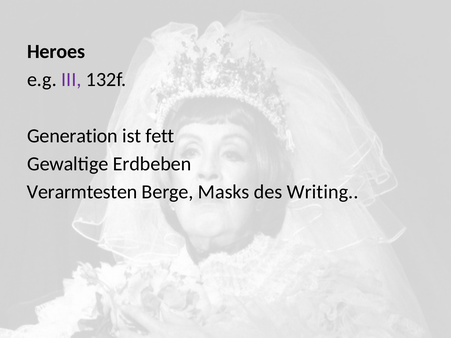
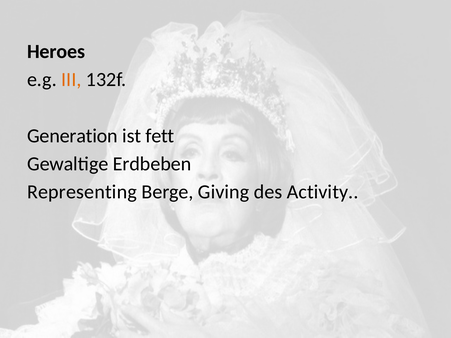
III colour: purple -> orange (71, 80)
Verarmtesten: Verarmtesten -> Representing (82, 192)
Masks: Masks -> Giving (224, 192)
Writing: Writing -> Activity (323, 192)
